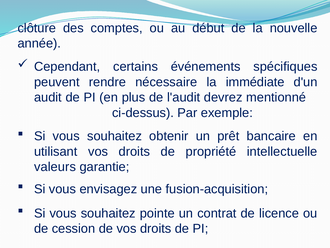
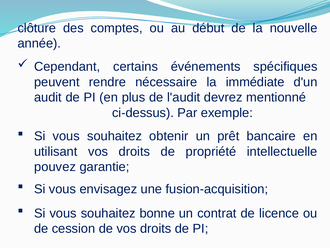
valeurs: valeurs -> pouvez (55, 167)
pointe: pointe -> bonne (157, 213)
